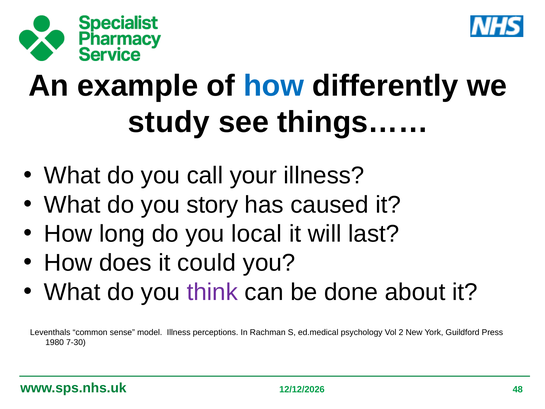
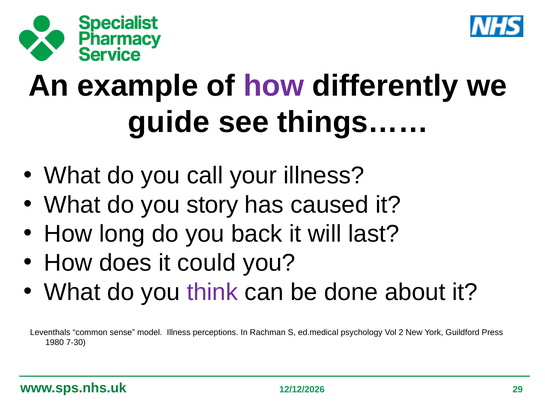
how colour: blue -> purple (274, 86)
study: study -> guide (169, 122)
local: local -> back (257, 234)
48: 48 -> 29 (518, 389)
